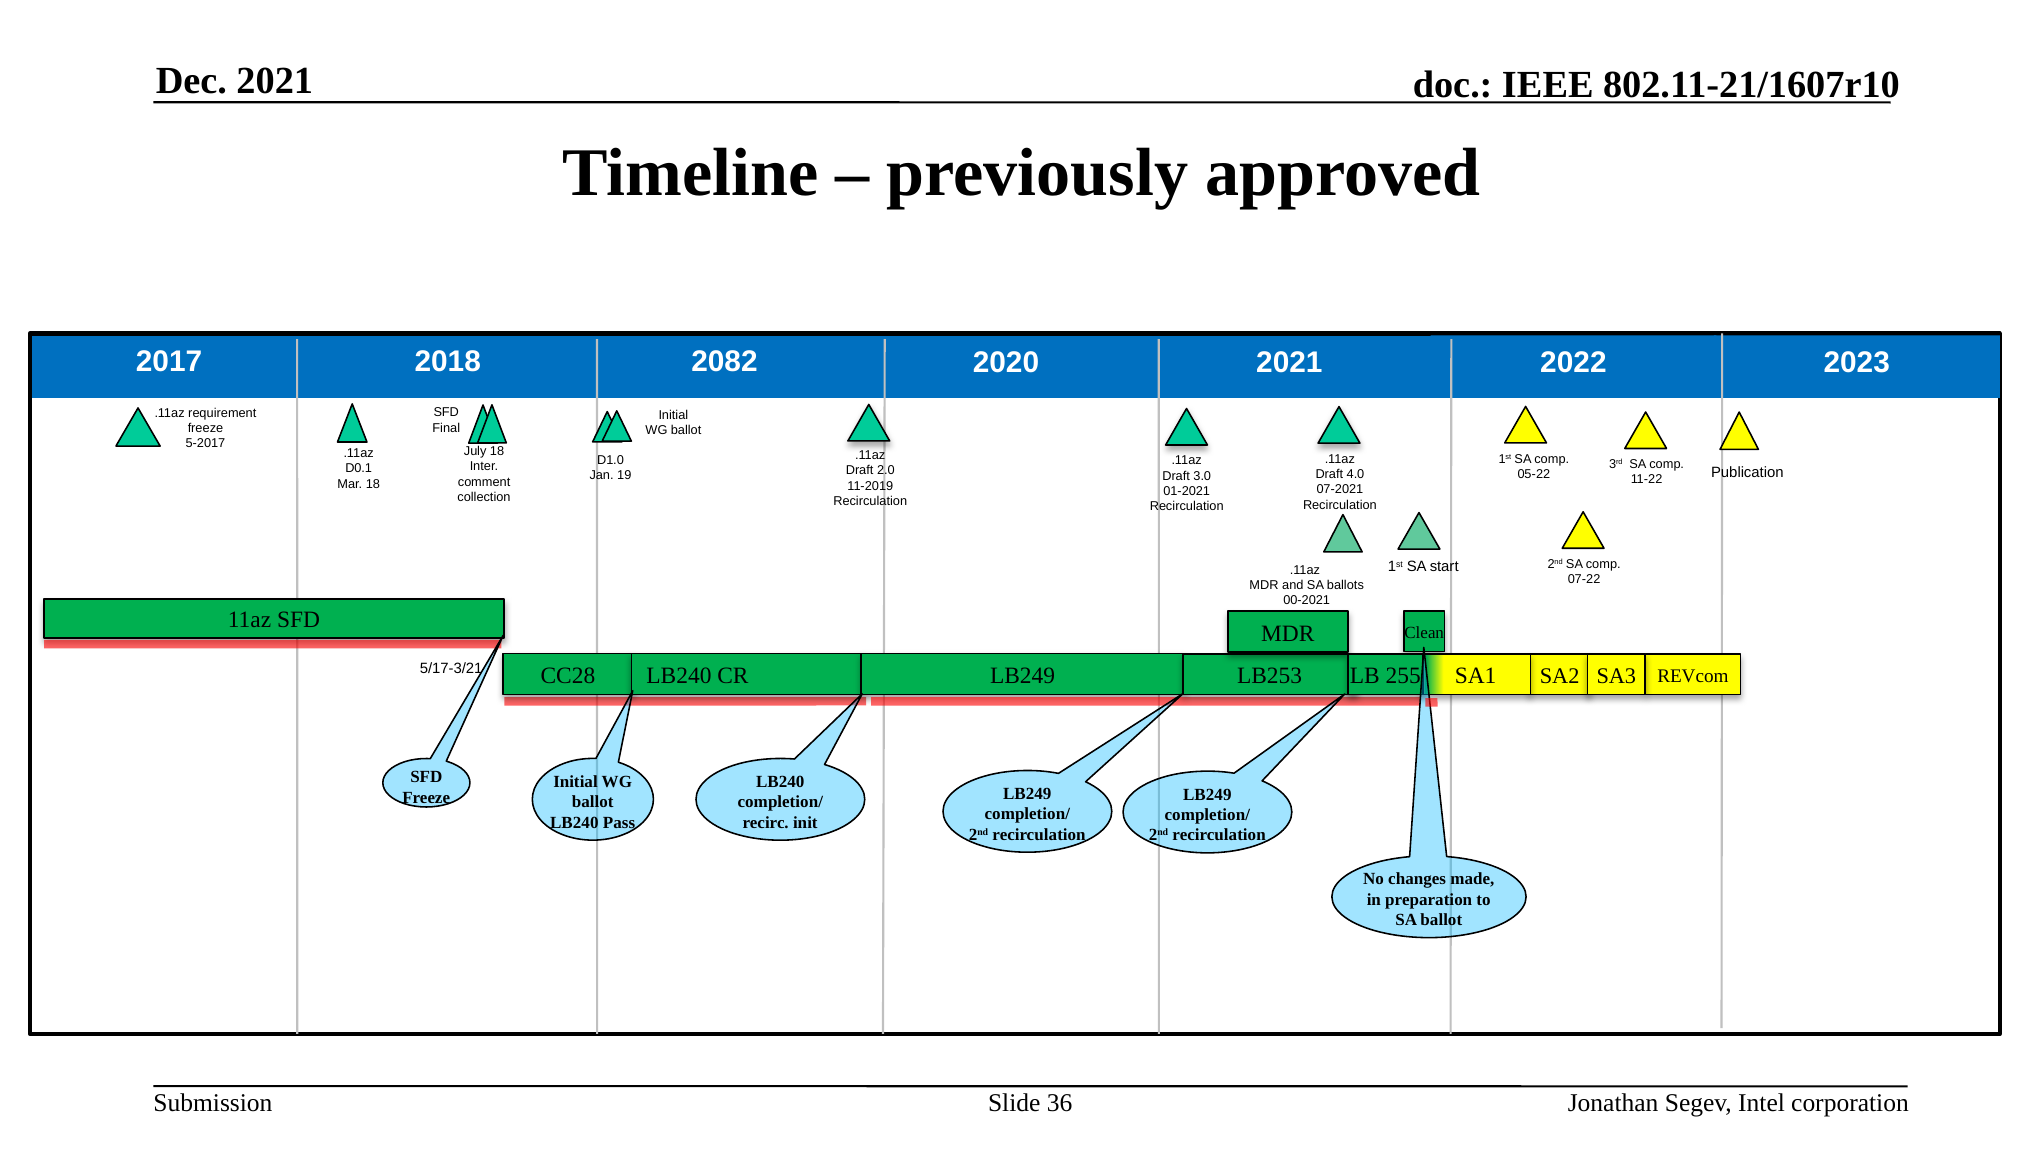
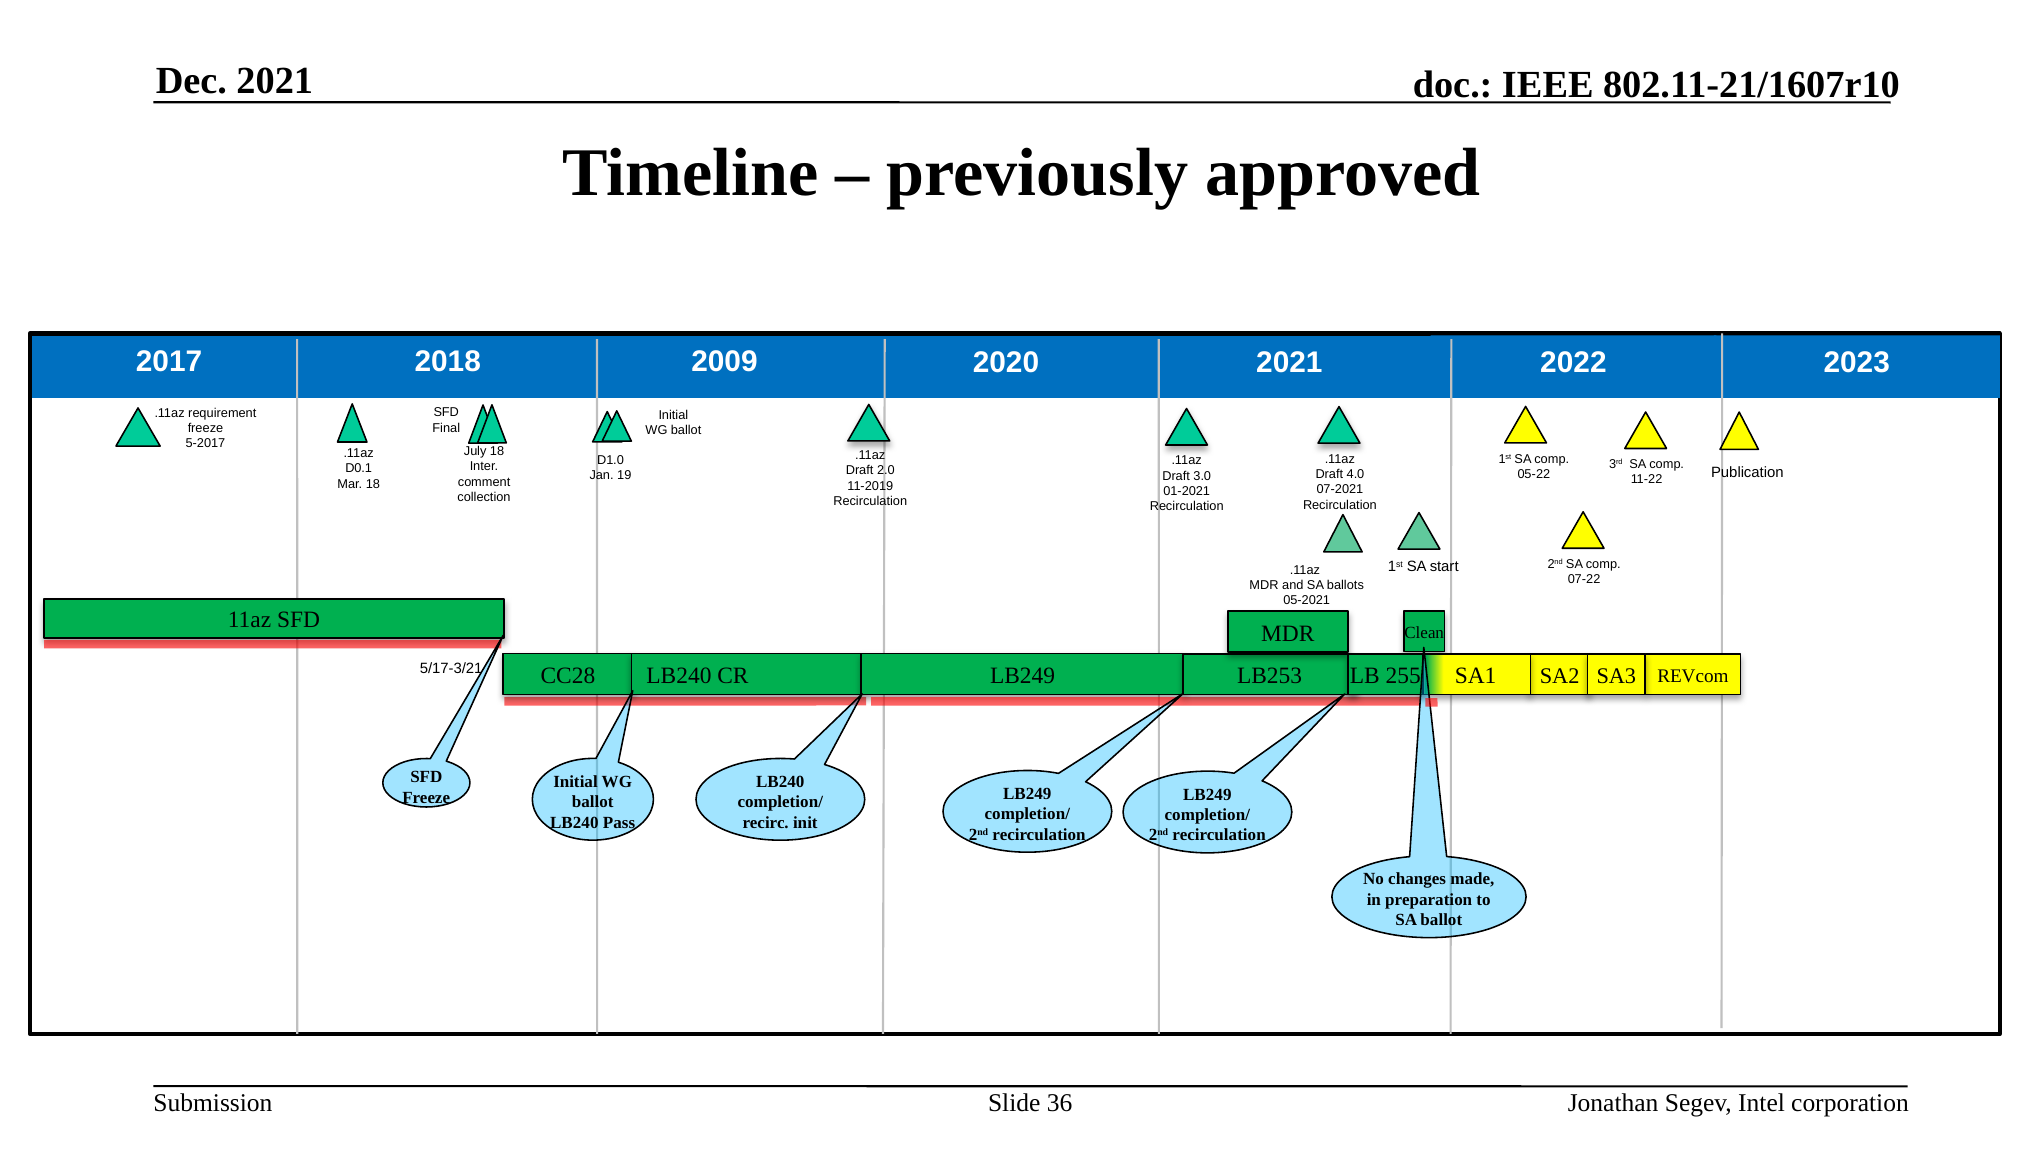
2082: 2082 -> 2009 (724, 362)
00-2021: 00-2021 -> 05-2021 (1307, 600)
